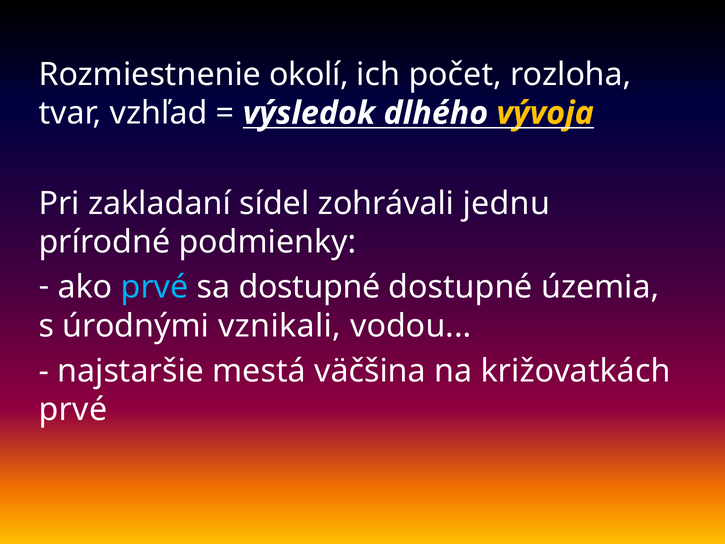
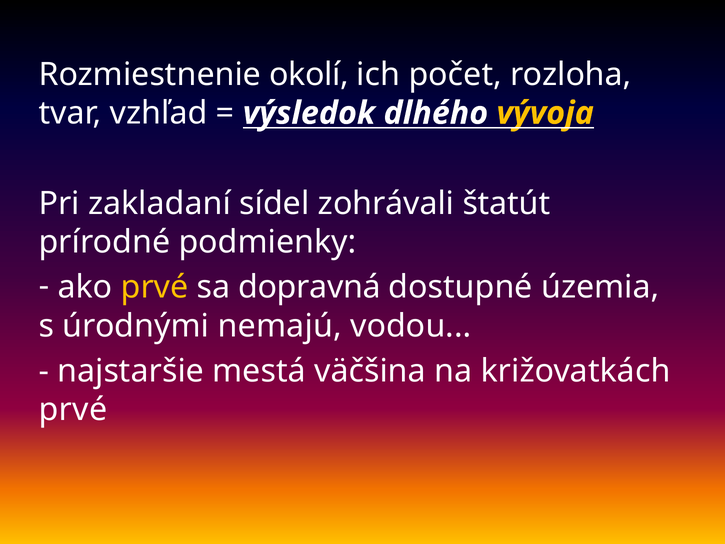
jednu: jednu -> štatút (507, 203)
prvé colour: light blue -> yellow (155, 287)
sa dostupné: dostupné -> dopravná (310, 287)
vznikali: vznikali -> nemajú (280, 326)
